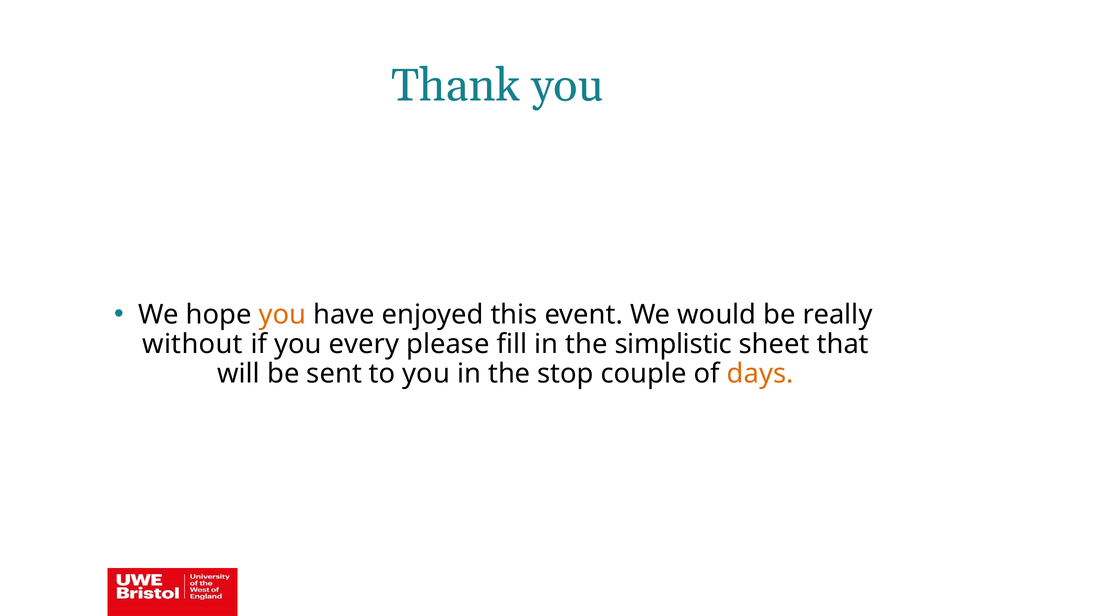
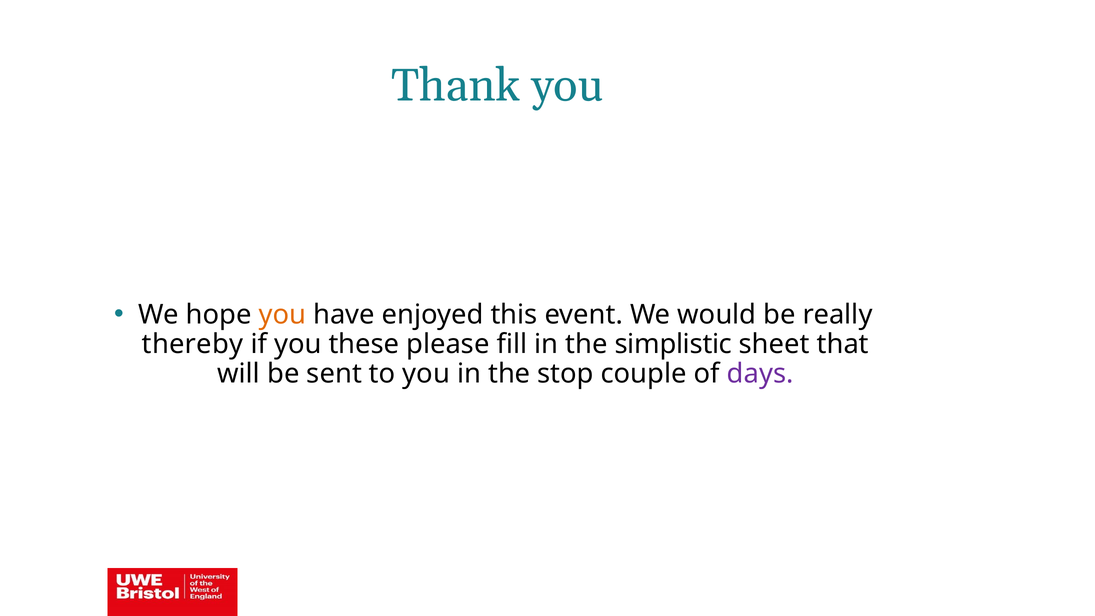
without: without -> thereby (193, 344)
every: every -> these (364, 344)
days colour: orange -> purple (760, 374)
